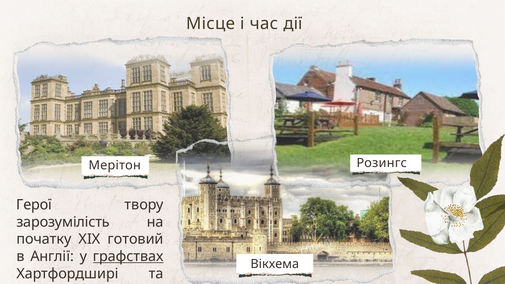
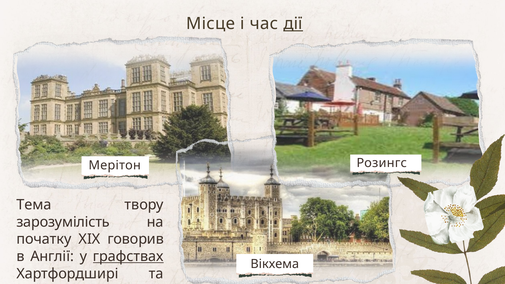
дії underline: none -> present (293, 24)
Герої: Герої -> Тема (34, 205)
готовий: готовий -> говорив (136, 239)
